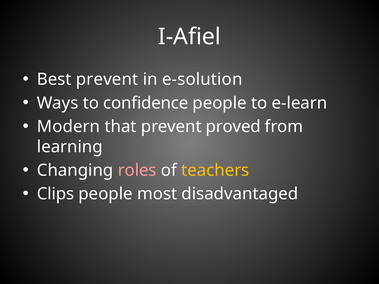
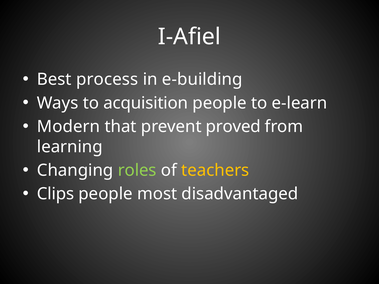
Best prevent: prevent -> process (107, 80)
e-solution: e-solution -> e-building (202, 80)
confidence: confidence -> acquisition (146, 103)
roles colour: pink -> light green (137, 170)
